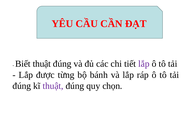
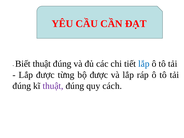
lắp colour: purple -> blue (144, 64)
bộ bánh: bánh -> được (99, 75)
chọn: chọn -> cách (112, 86)
